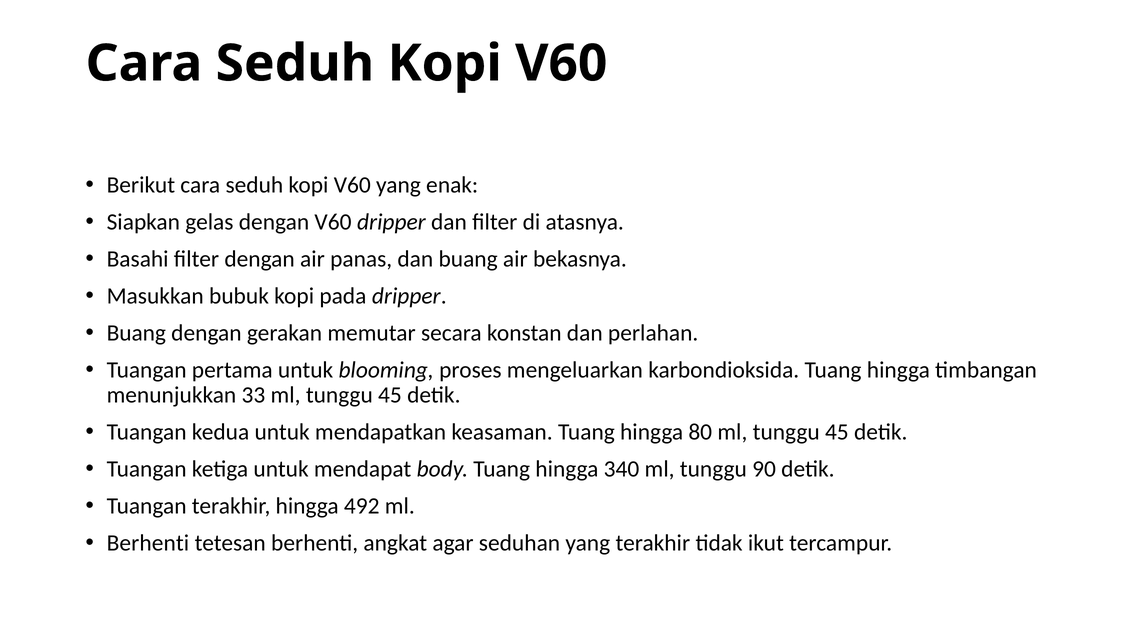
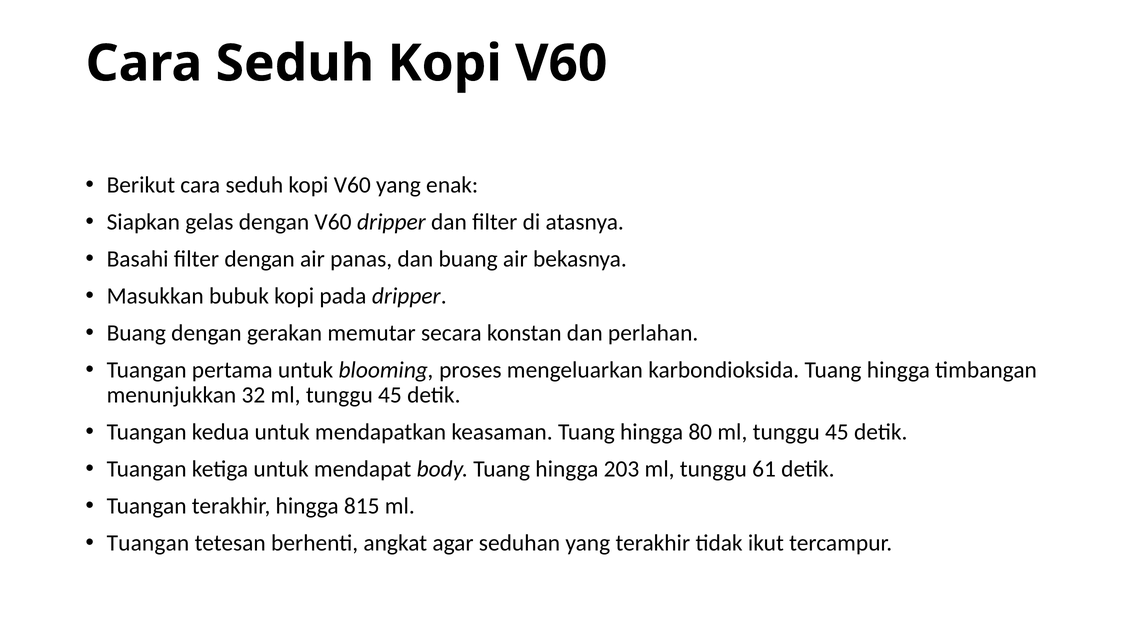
33: 33 -> 32 (253, 395)
340: 340 -> 203 (622, 469)
90: 90 -> 61 (764, 469)
492: 492 -> 815 (362, 506)
Berhenti: Berhenti -> Tuangan (148, 543)
